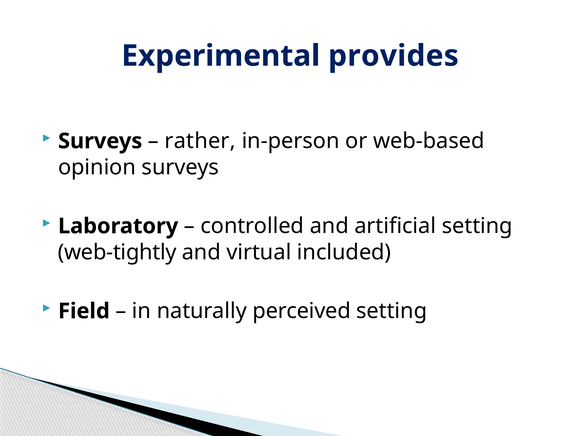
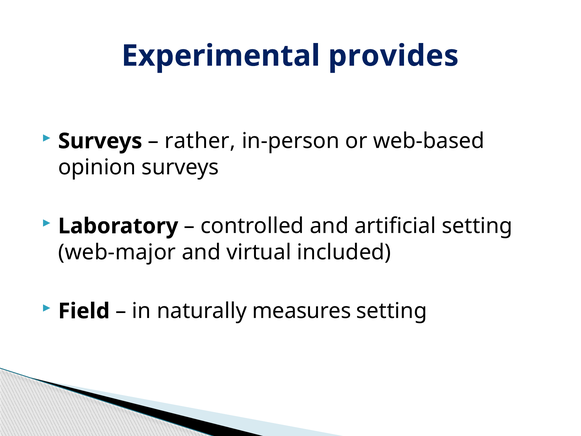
web-tightly: web-tightly -> web-major (117, 252)
perceived: perceived -> measures (302, 311)
